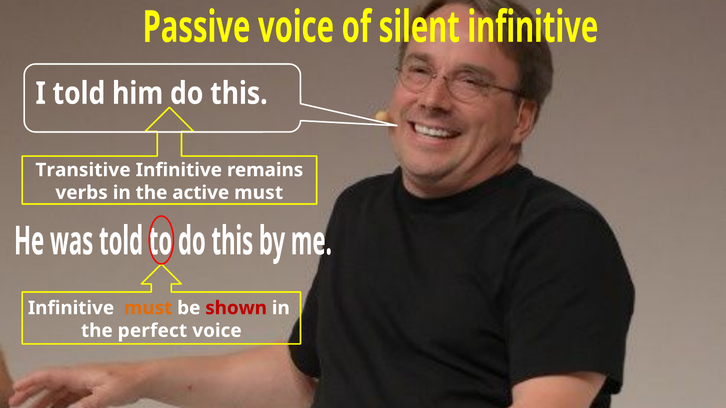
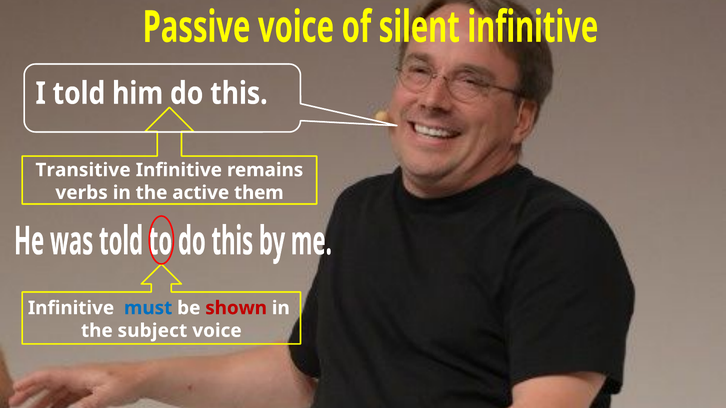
active must: must -> them (259, 193)
must colour: orange -> blue (148, 308)
perfect: perfect -> subject (152, 331)
